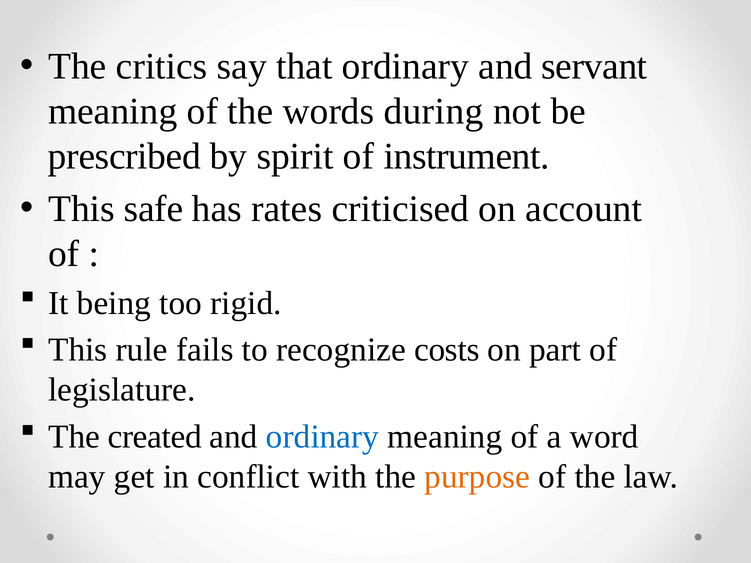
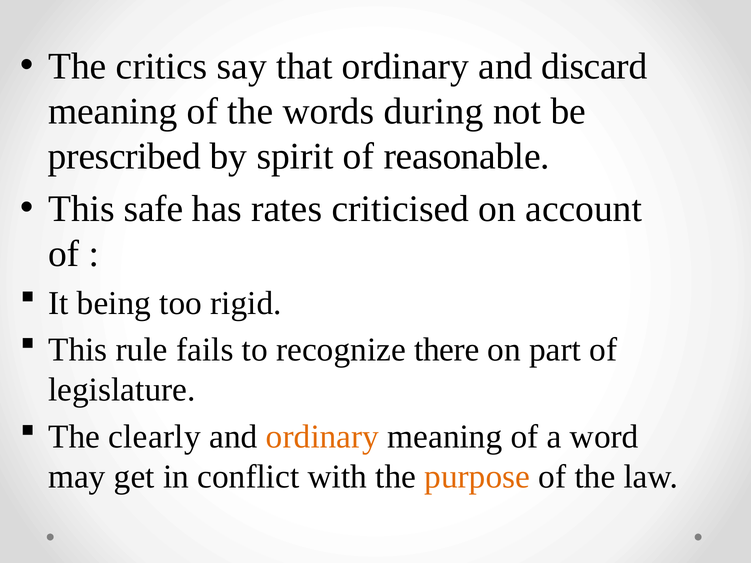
servant: servant -> discard (594, 66)
instrument: instrument -> reasonable (467, 157)
costs: costs -> there (447, 350)
created: created -> clearly (155, 437)
ordinary colour: blue -> orange (323, 437)
